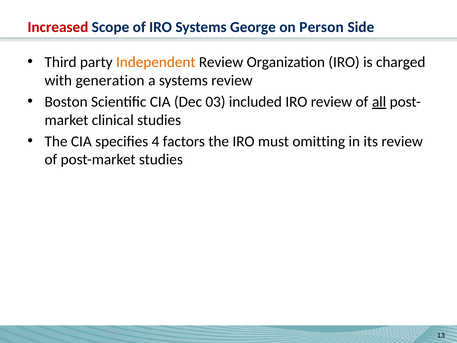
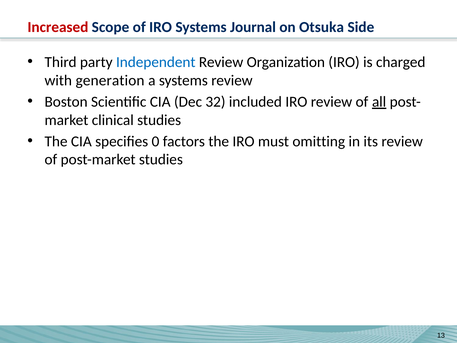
George: George -> Journal (253, 27)
Person: Person -> Otsuka (322, 27)
Independent colour: orange -> blue (156, 62)
03: 03 -> 32 (215, 102)
4: 4 -> 0 (156, 141)
